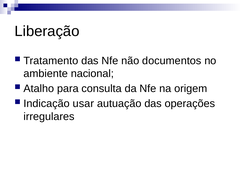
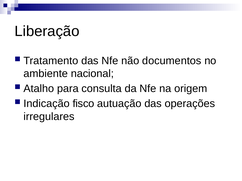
usar: usar -> fisco (83, 104)
